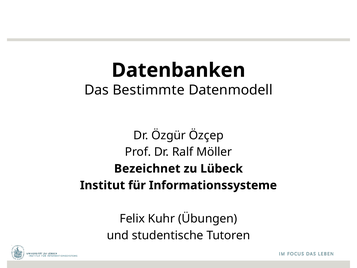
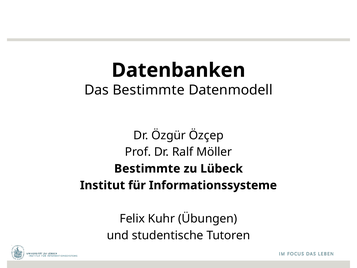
Bezeichnet: Bezeichnet -> Bestimmte (147, 169)
